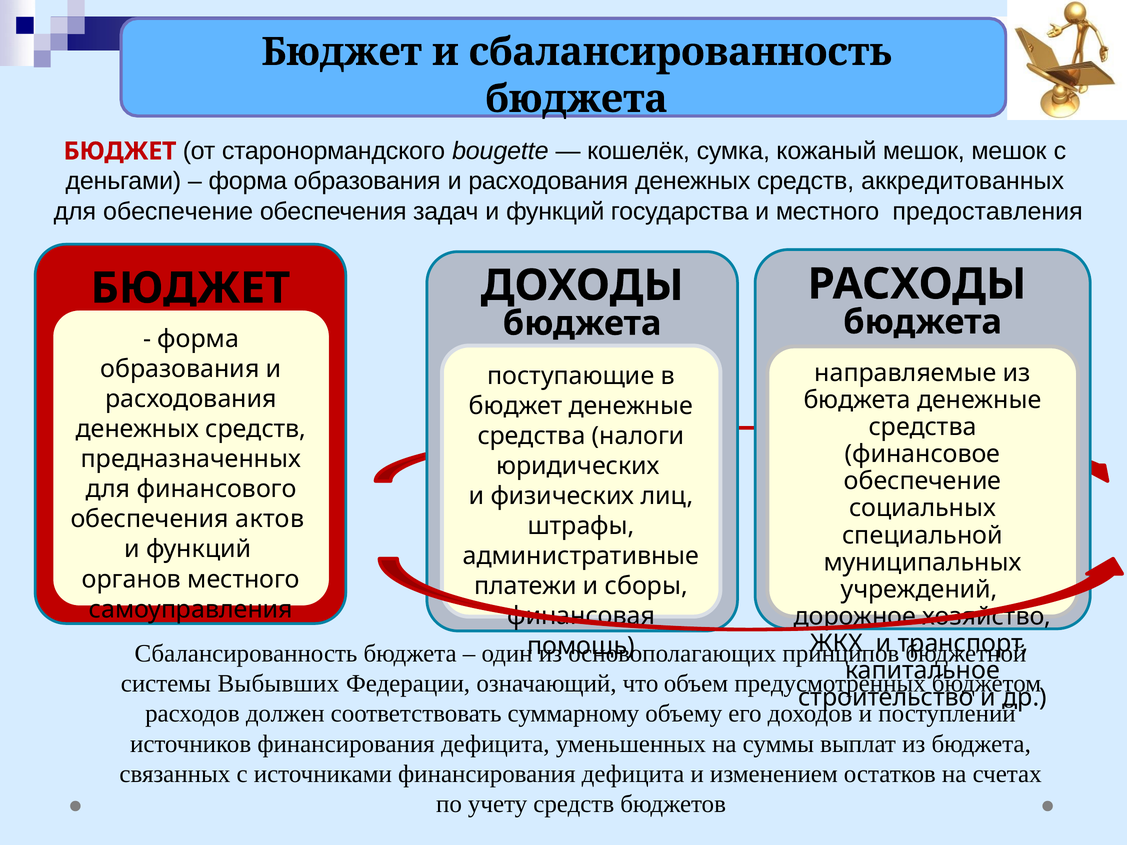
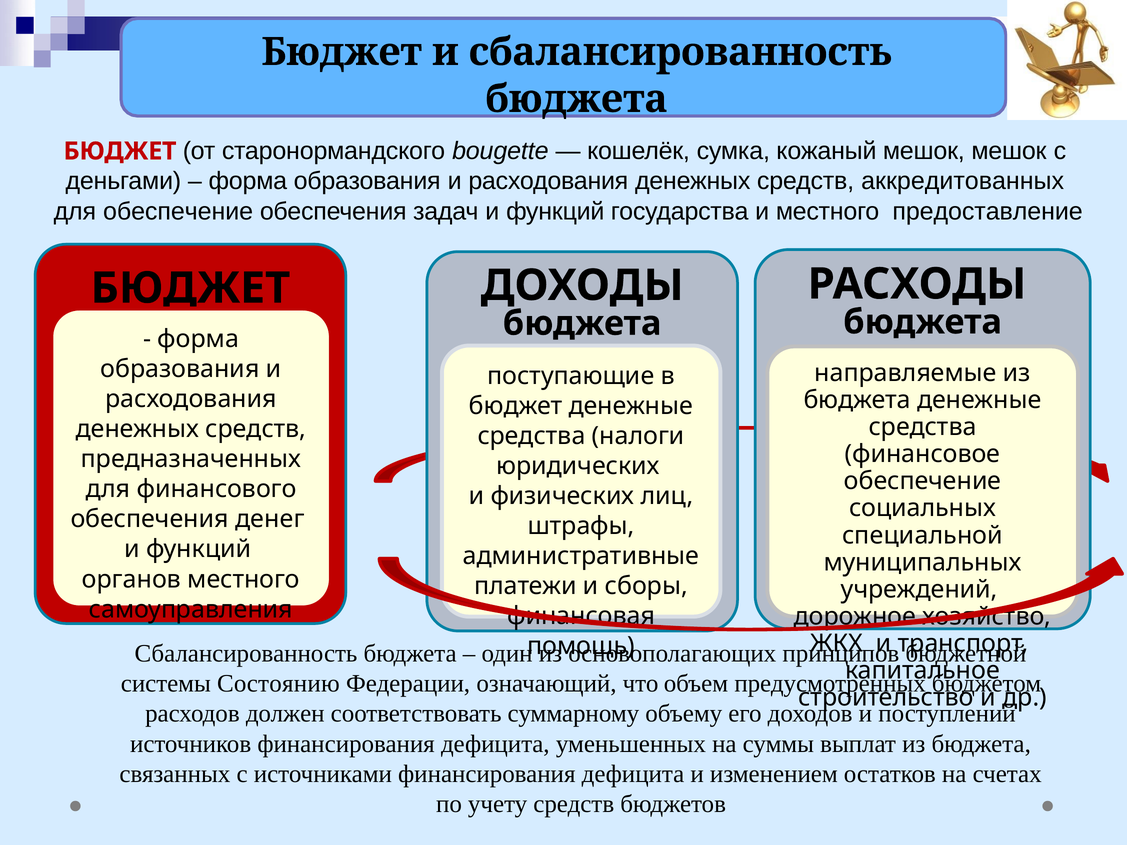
предоставления: предоставления -> предоставление (988, 211)
актов: актов -> денег (270, 519)
Выбывших: Выбывших -> Состоянию (278, 684)
